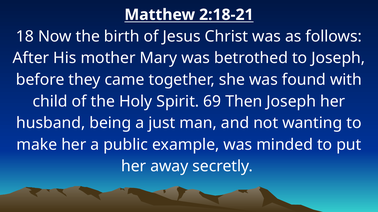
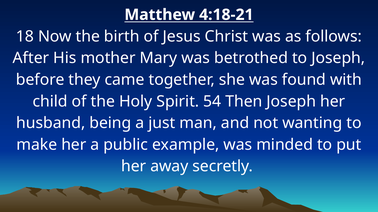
2:18-21: 2:18-21 -> 4:18-21 (226, 15)
69: 69 -> 54 (212, 102)
